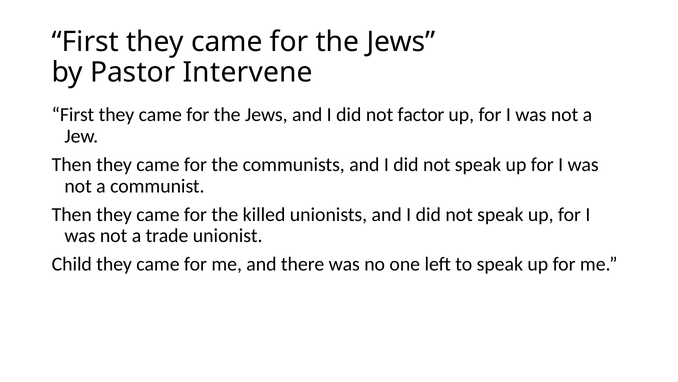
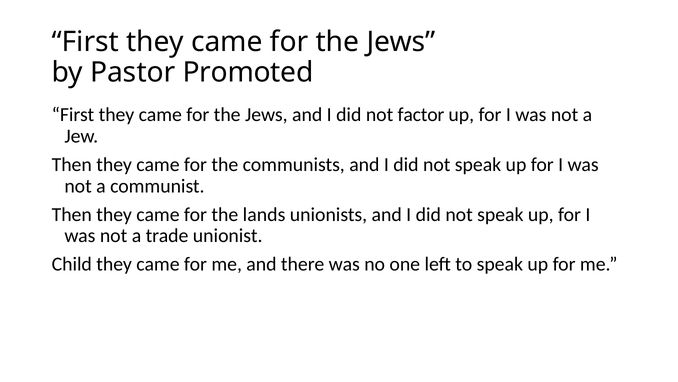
Intervene: Intervene -> Promoted (248, 72)
killed: killed -> lands (264, 214)
